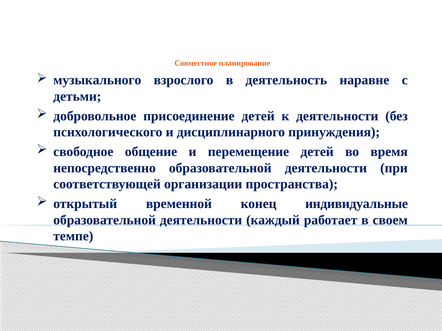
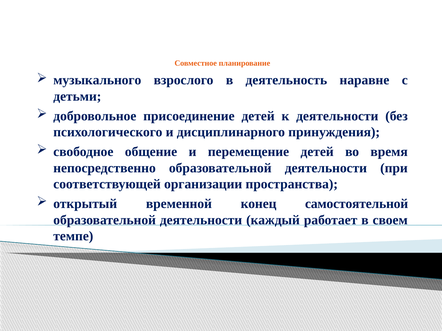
индивидуальные: индивидуальные -> самостоятельной (357, 204)
